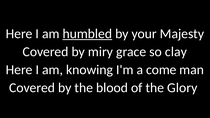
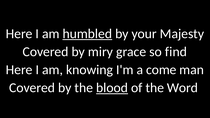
clay: clay -> find (176, 52)
blood underline: none -> present (112, 88)
Glory: Glory -> Word (182, 88)
